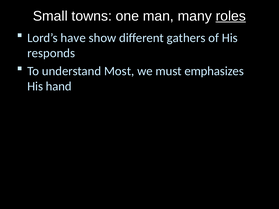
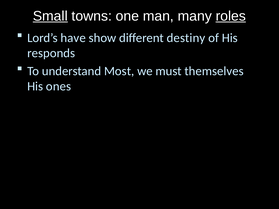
Small underline: none -> present (50, 16)
gathers: gathers -> destiny (186, 38)
emphasizes: emphasizes -> themselves (214, 71)
hand: hand -> ones (59, 86)
